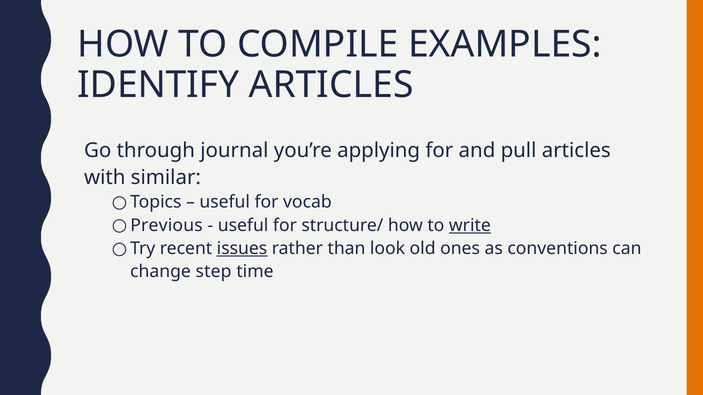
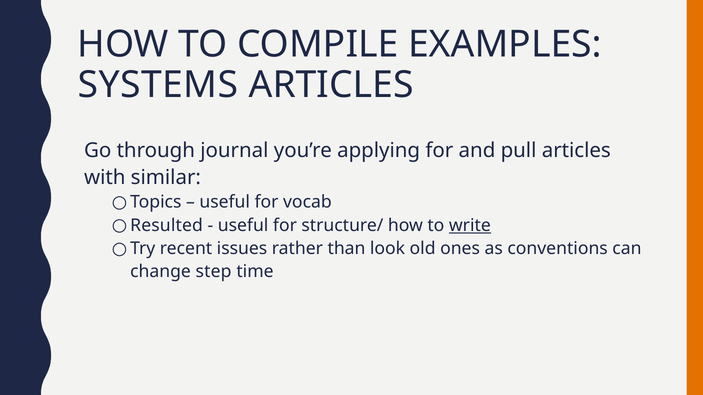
IDENTIFY: IDENTIFY -> SYSTEMS (158, 85)
Previous: Previous -> Resulted (167, 226)
issues underline: present -> none (242, 249)
